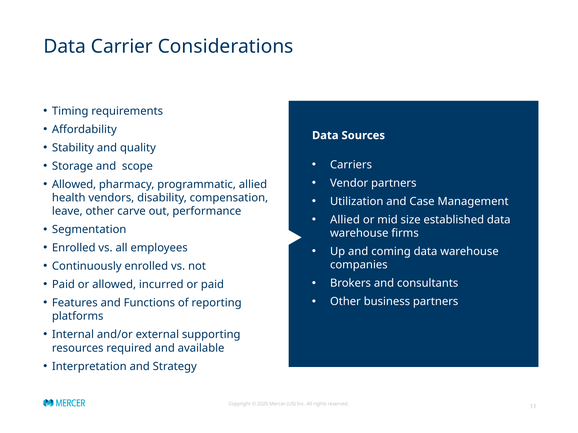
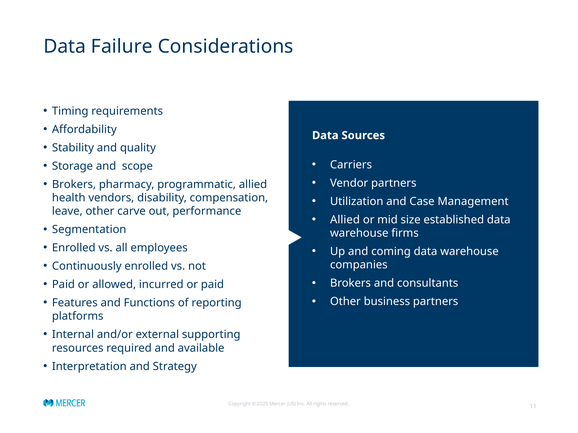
Carrier: Carrier -> Failure (122, 46)
Allowed: Allowed -> Brokers (74, 185)
